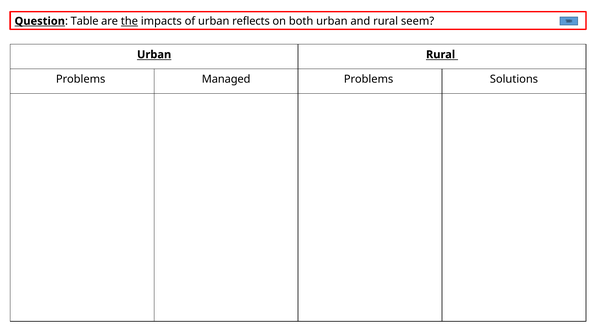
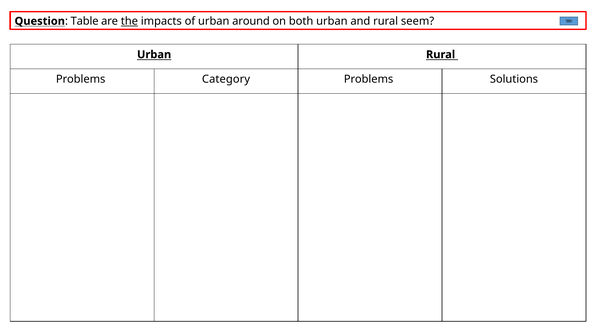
Question underline: present -> none (40, 21)
reflects: reflects -> around (251, 21)
Managed: Managed -> Category (226, 79)
